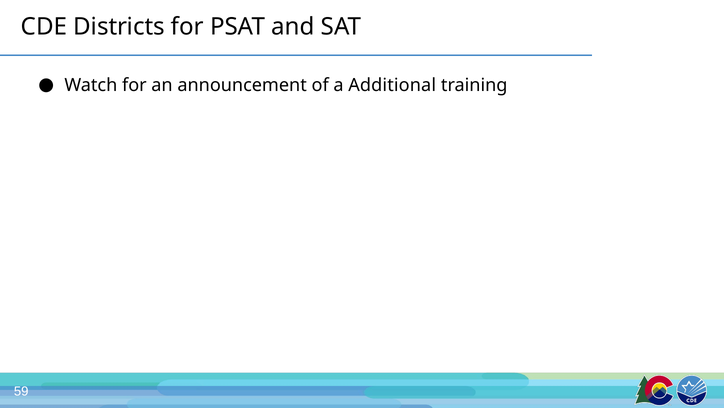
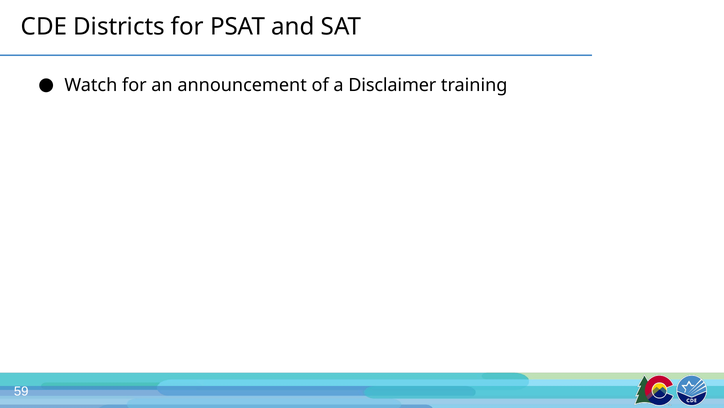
Additional: Additional -> Disclaimer (392, 85)
